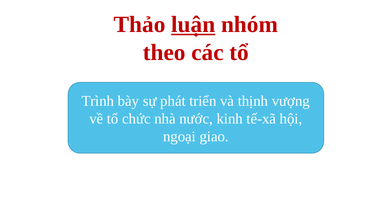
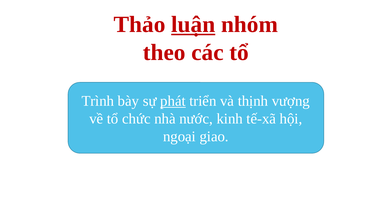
phát underline: none -> present (173, 101)
